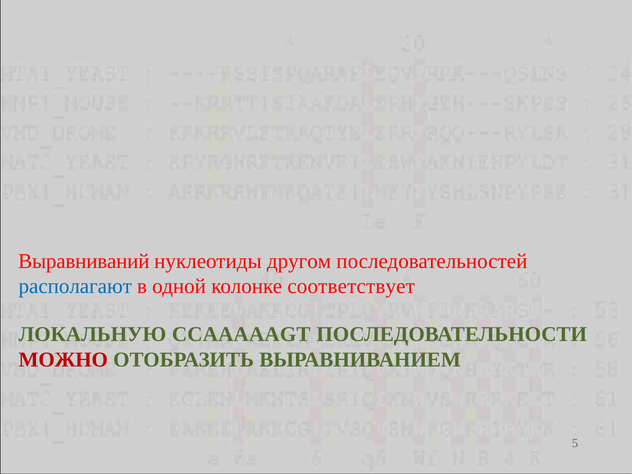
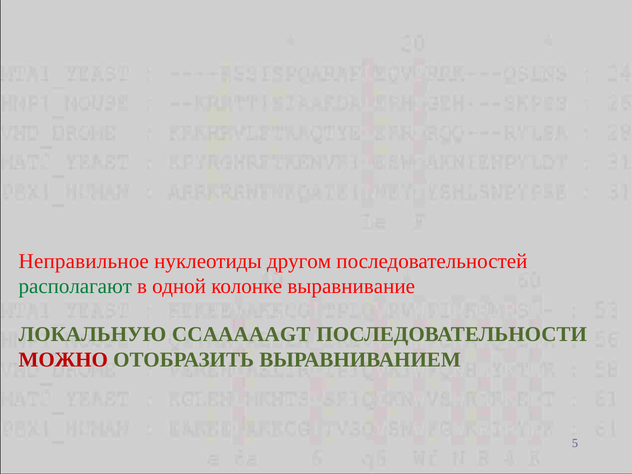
Выравниваний: Выравниваний -> Неправильное (84, 261)
располагают colour: blue -> green (75, 286)
соответствует: соответствует -> выравнивание (351, 286)
